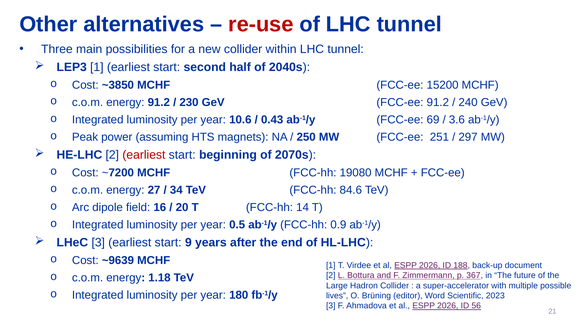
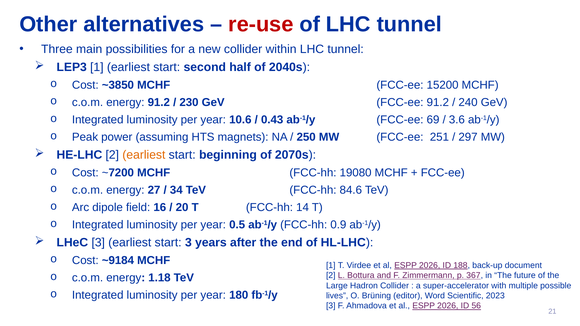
earliest colour: red -> orange (144, 155)
start 9: 9 -> 3 (188, 243)
~9639: ~9639 -> ~9184 (118, 261)
